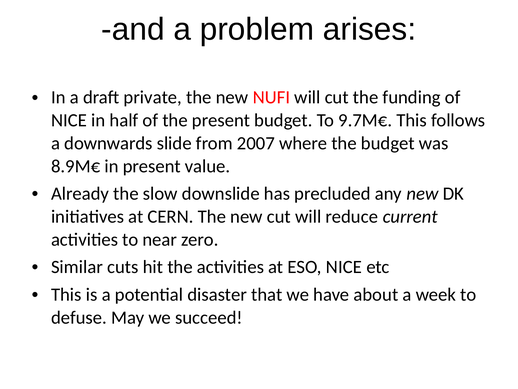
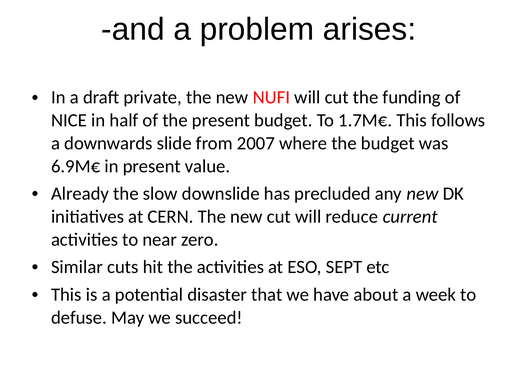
9.7M€: 9.7M€ -> 1.7M€ (365, 120)
8.9M€: 8.9M€ -> 6.9M€ (76, 166)
ESO NICE: NICE -> SEPT (344, 267)
